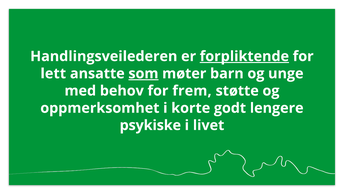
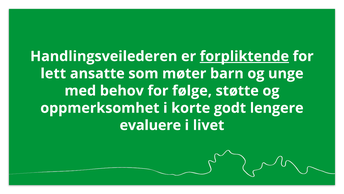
som underline: present -> none (143, 73)
frem: frem -> følge (192, 91)
psykiske: psykiske -> evaluere (150, 125)
